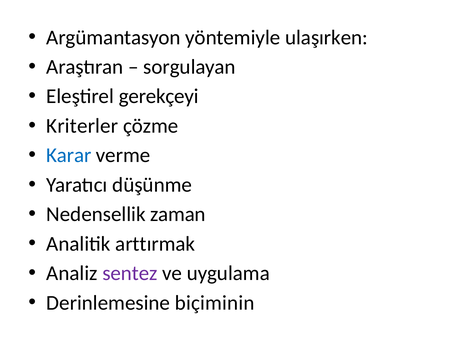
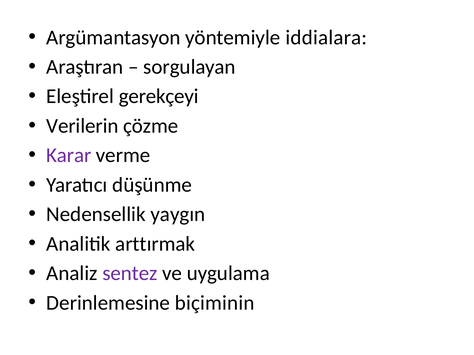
ulaşırken: ulaşırken -> iddialara (326, 37)
Kriterler: Kriterler -> Verilerin (82, 126)
Karar colour: blue -> purple (69, 156)
zaman: zaman -> yaygın (178, 215)
